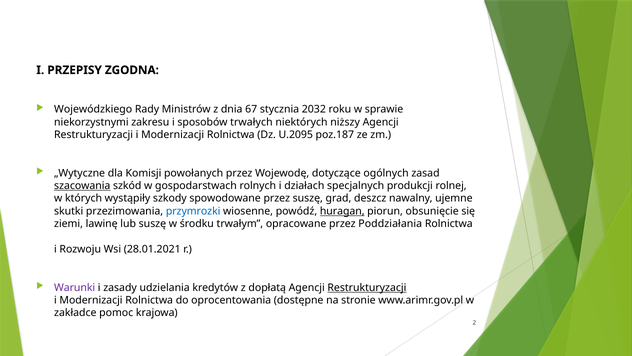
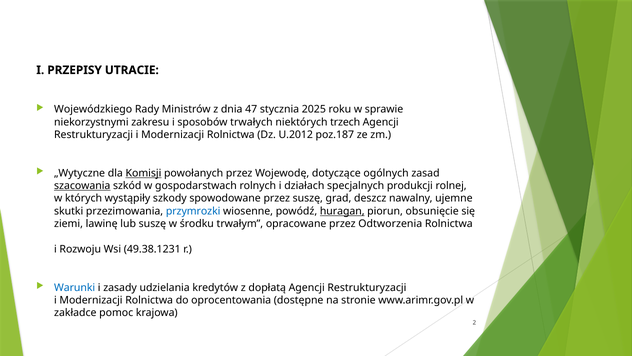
ZGODNA: ZGODNA -> UTRACIE (132, 70)
67: 67 -> 47 (251, 109)
2032: 2032 -> 2025 (314, 109)
niższy: niższy -> trzech (345, 122)
U.2095: U.2095 -> U.2012 (296, 134)
Komisji underline: none -> present (143, 173)
Poddziałania: Poddziałania -> Odtworzenia (390, 223)
28.01.2021: 28.01.2021 -> 49.38.1231 (152, 249)
Warunki colour: purple -> blue (75, 287)
Restrukturyzacji underline: present -> none (367, 287)
